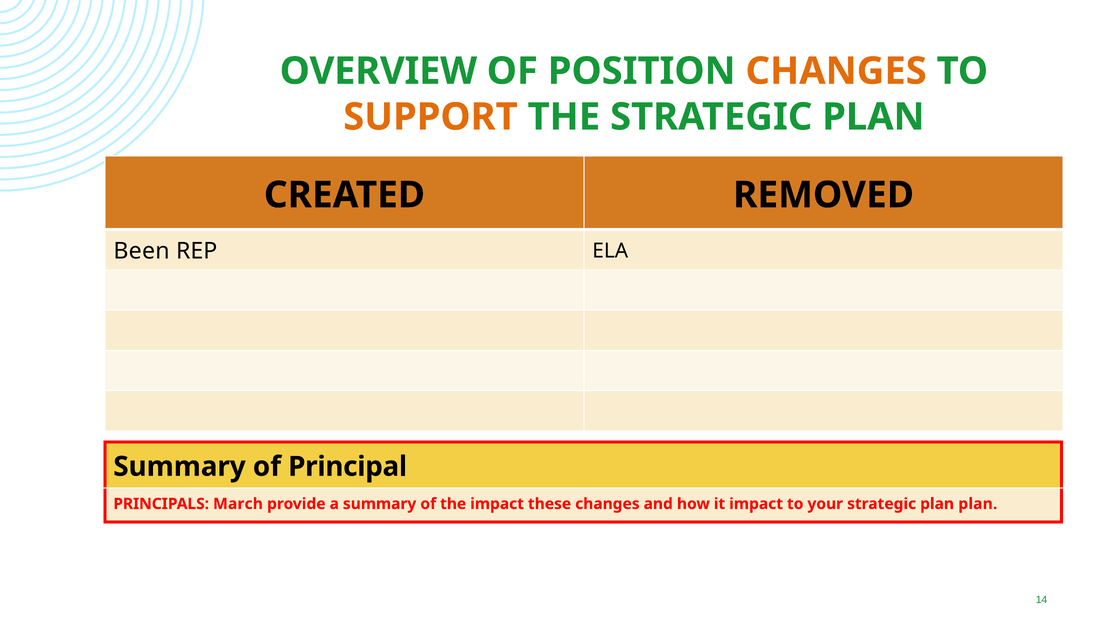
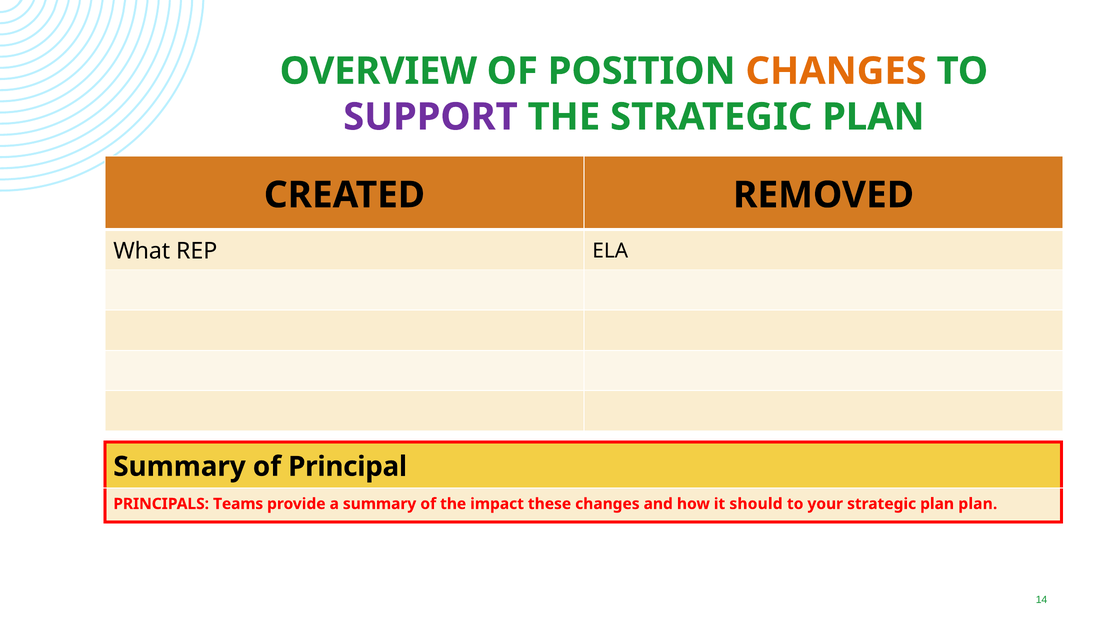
SUPPORT colour: orange -> purple (430, 117)
Been: Been -> What (142, 251)
March: March -> Teams (238, 504)
it impact: impact -> should (756, 504)
